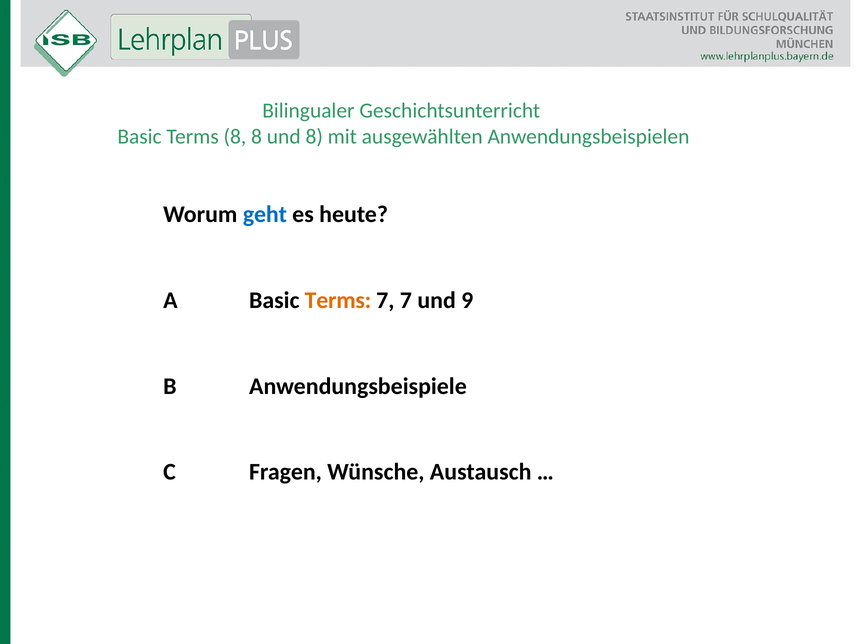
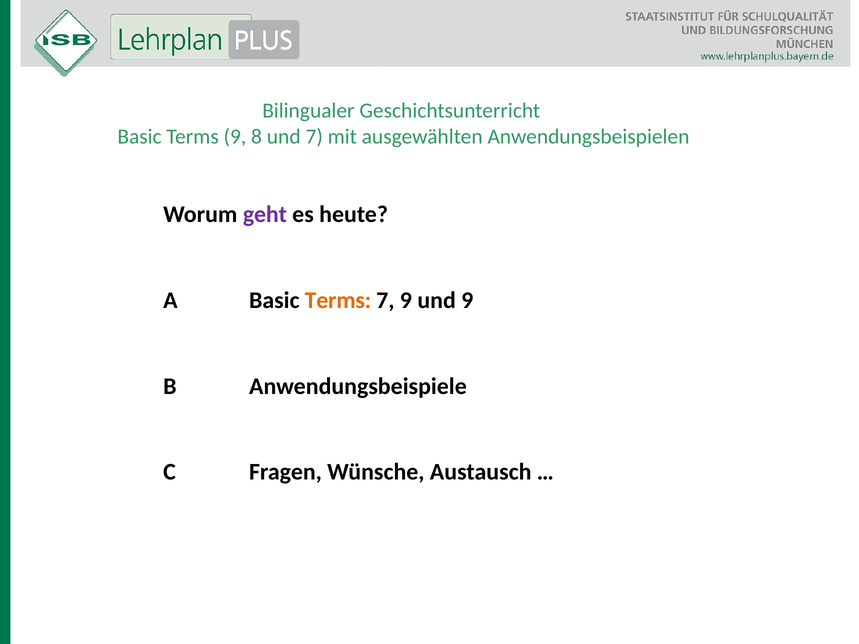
Terms 8: 8 -> 9 (235, 137)
und 8: 8 -> 7 (314, 137)
geht colour: blue -> purple (265, 215)
7 7: 7 -> 9 (406, 300)
